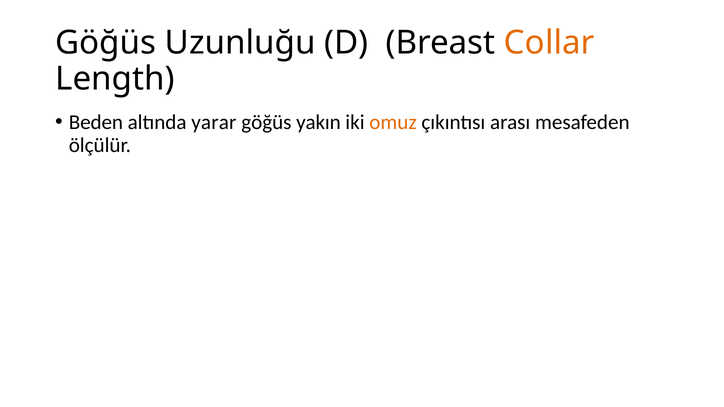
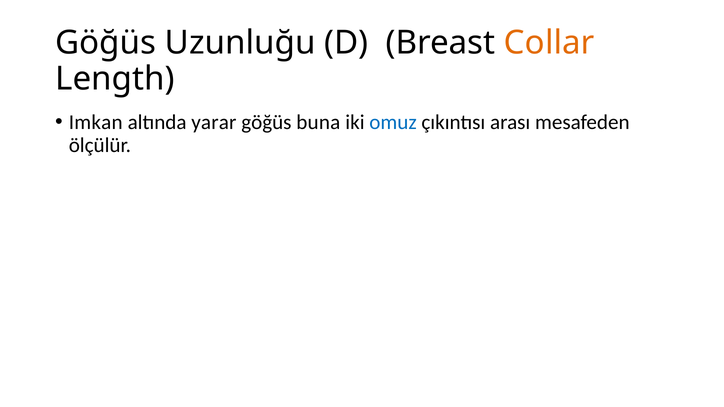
Beden: Beden -> Imkan (96, 122)
yakın: yakın -> buna (318, 122)
omuz colour: orange -> blue (393, 122)
